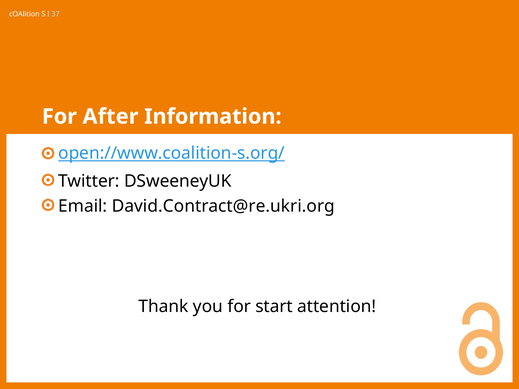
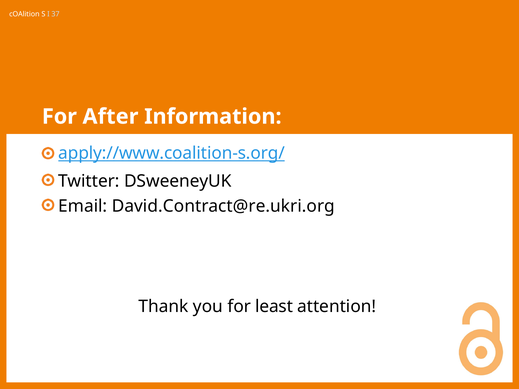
open://www.coalition-s.org/: open://www.coalition-s.org/ -> apply://www.coalition-s.org/ (172, 153)
start: start -> least (274, 307)
